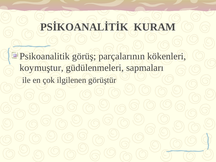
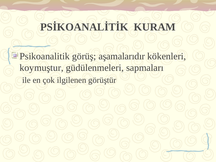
parçalarının: parçalarının -> aşamalarıdır (122, 56)
